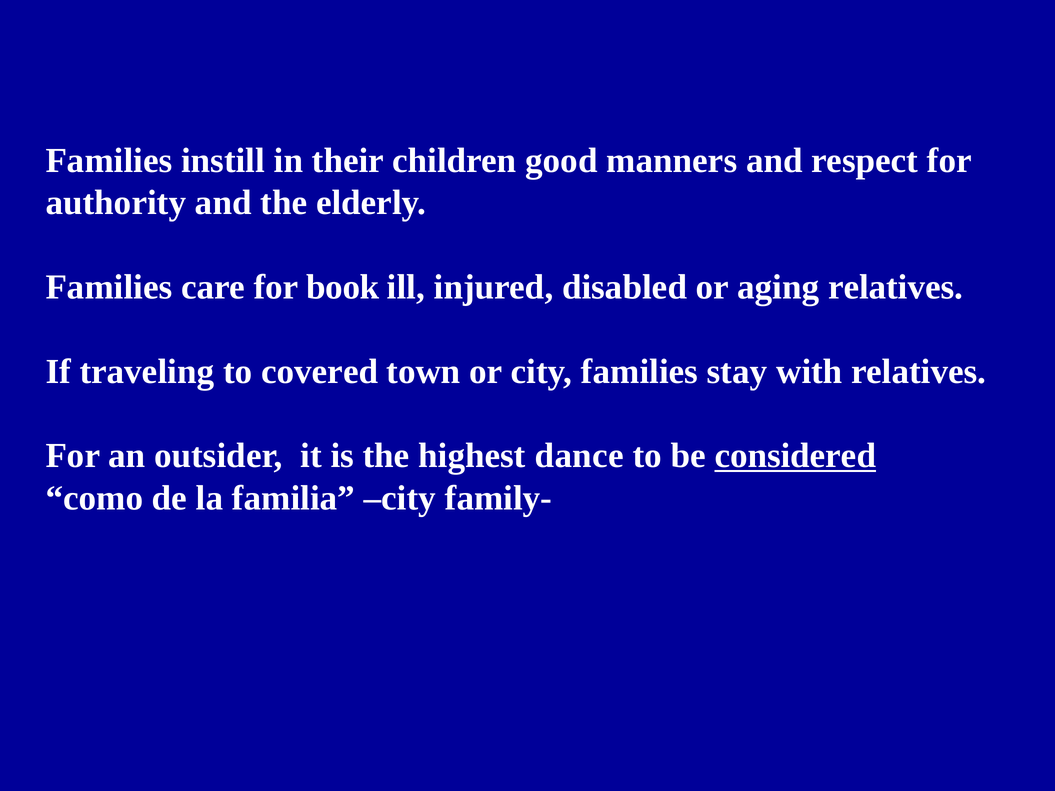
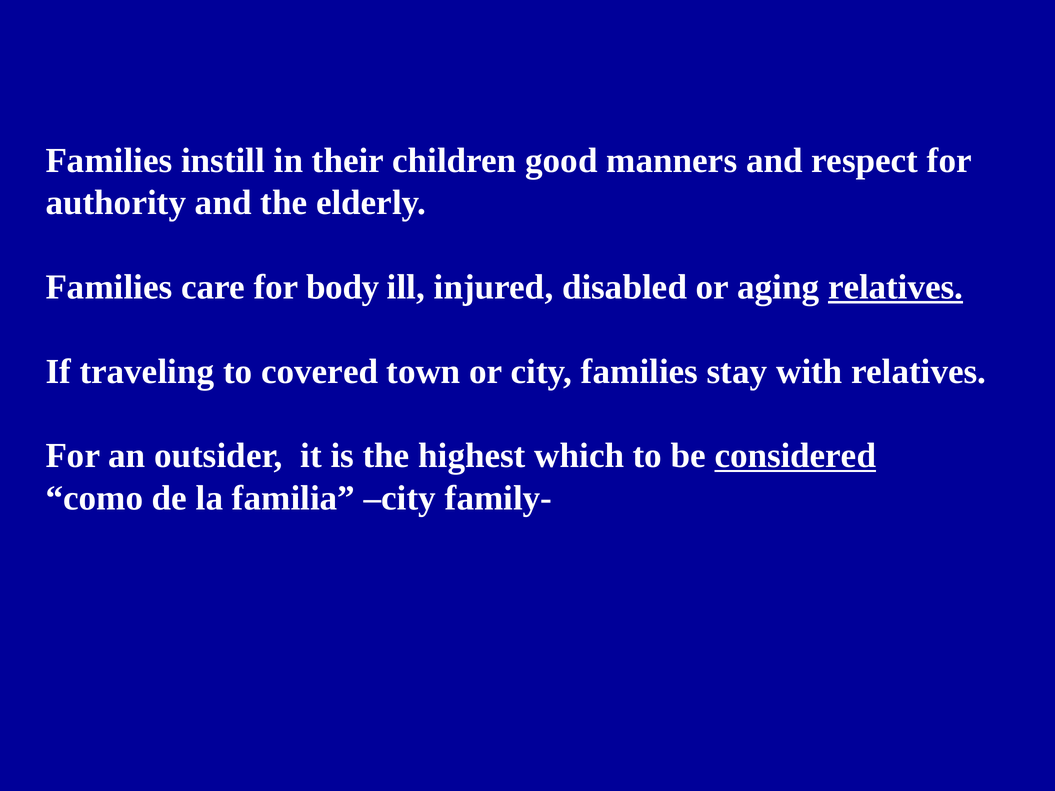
book: book -> body (343, 287)
relatives underline: none -> present (896, 287)
dance: dance -> which (579, 456)
